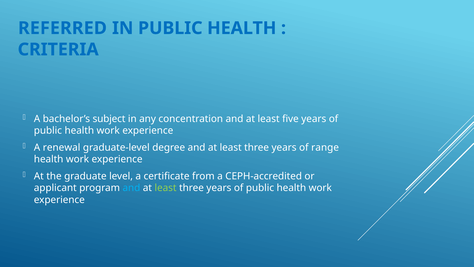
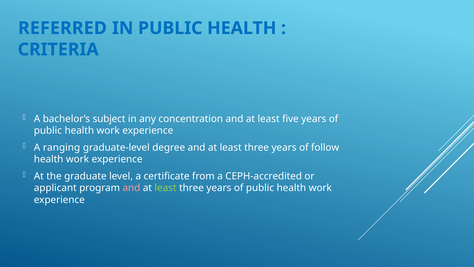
renewal: renewal -> ranging (62, 147)
range: range -> follow (325, 147)
and colour: light blue -> pink (131, 188)
